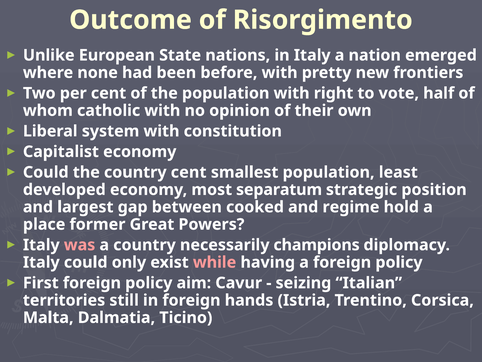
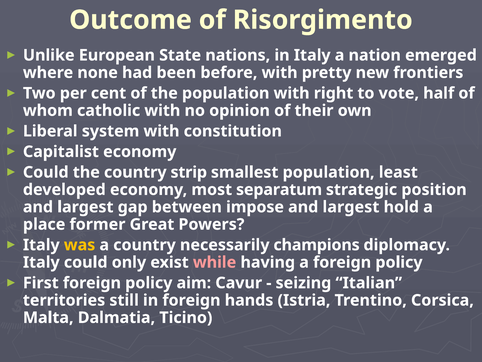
country cent: cent -> strip (189, 172)
cooked: cooked -> impose (255, 207)
regime: regime -> largest (351, 207)
was colour: pink -> yellow (80, 245)
